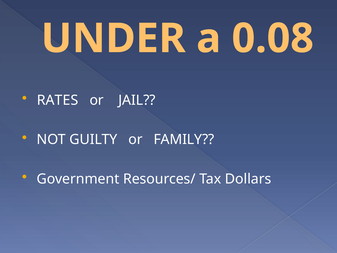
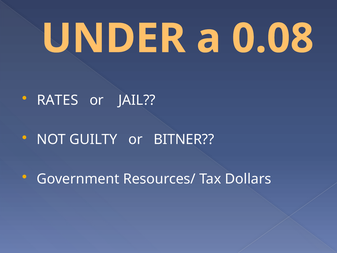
FAMILY: FAMILY -> BITNER (184, 139)
